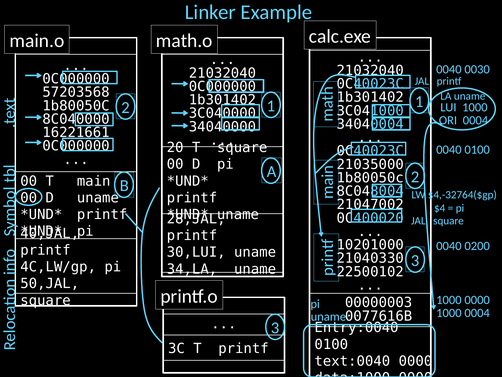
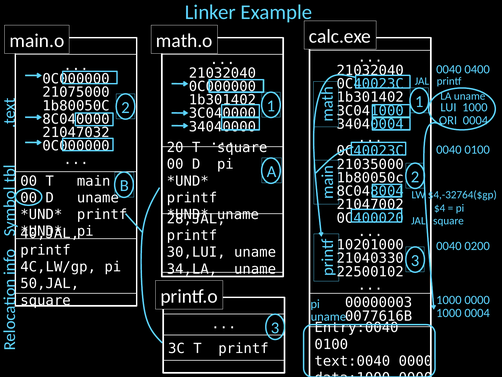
0030: 0030 -> 0400 (477, 69)
57203568: 57203568 -> 21075000 (76, 92)
16221661: 16221661 -> 21047032 (76, 132)
